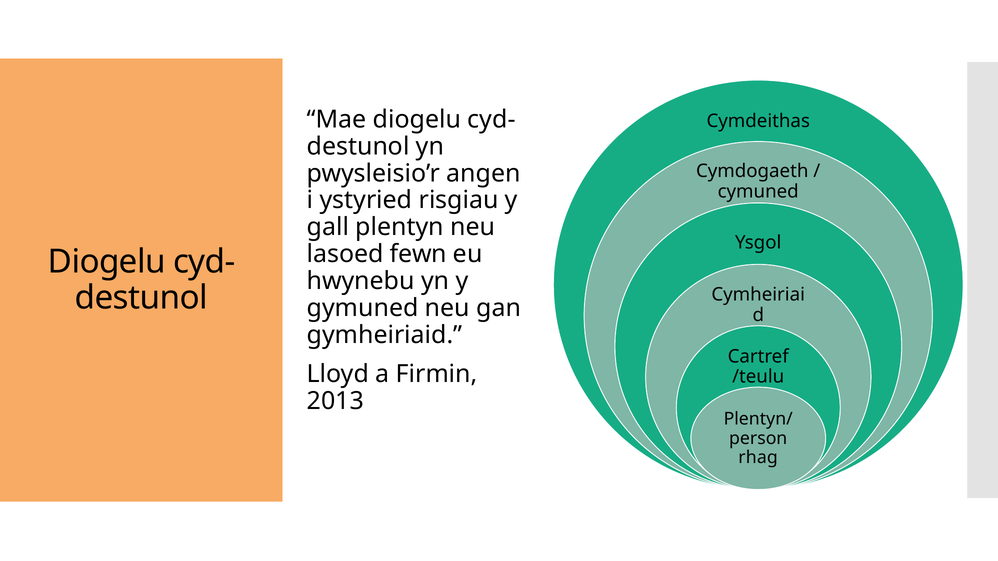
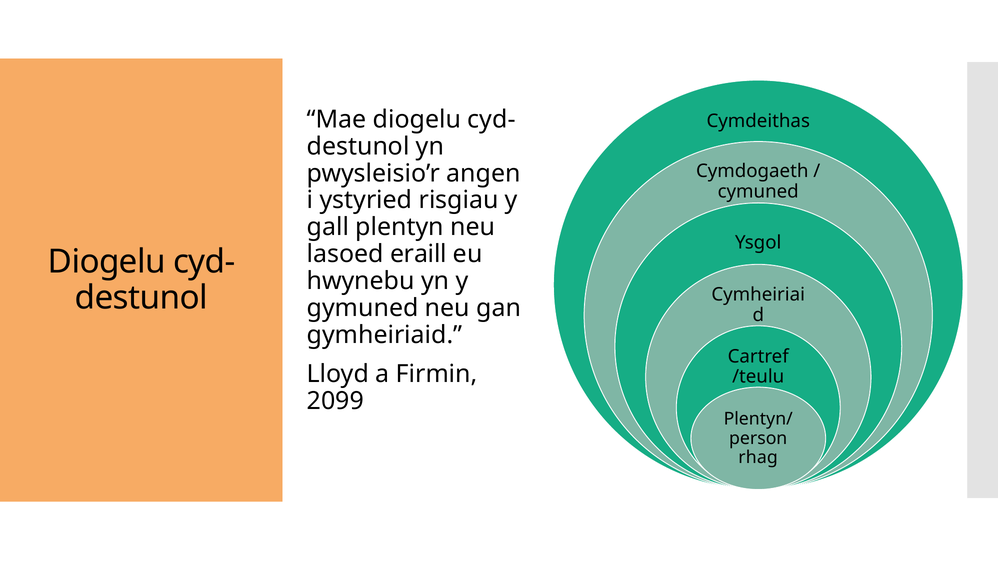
fewn: fewn -> eraill (418, 254)
2013: 2013 -> 2099 (335, 401)
